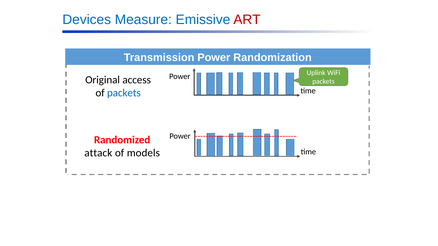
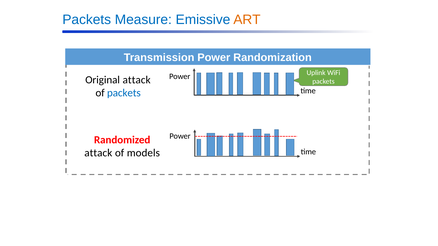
Devices: Devices -> Packets (87, 20)
ART colour: red -> orange (247, 20)
Original access: access -> attack (137, 80)
